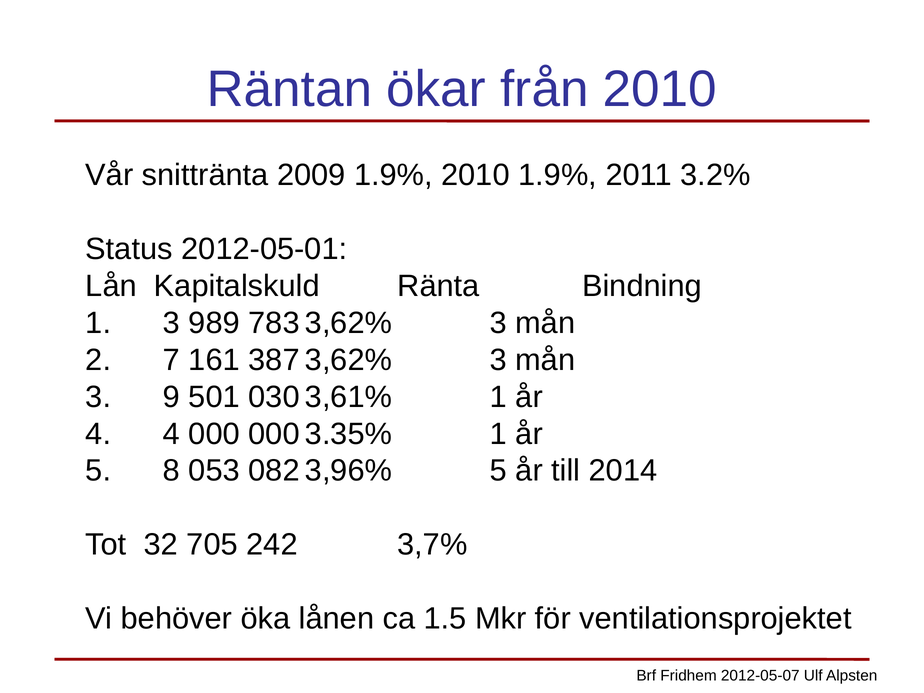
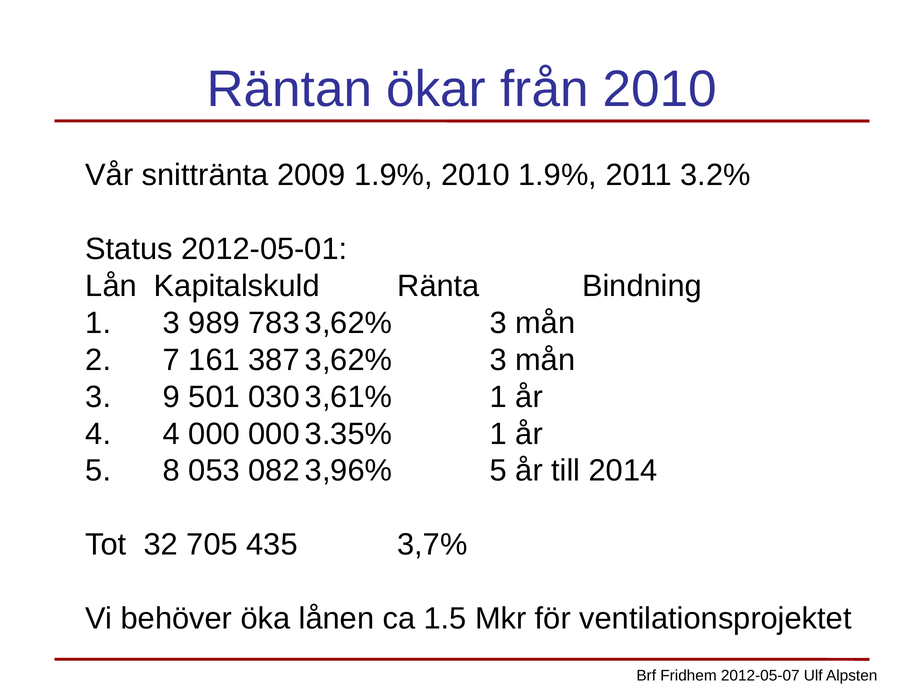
242: 242 -> 435 (272, 545)
